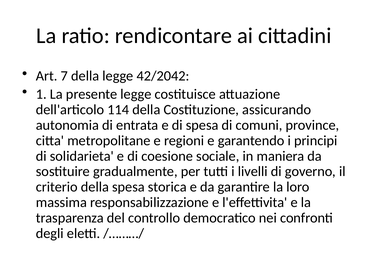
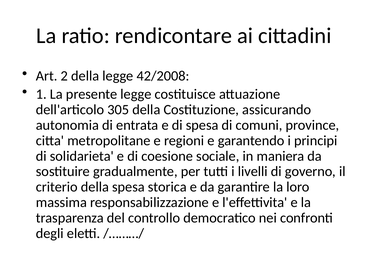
7: 7 -> 2 (64, 76)
42/2042: 42/2042 -> 42/2008 (163, 76)
114: 114 -> 305 (118, 110)
